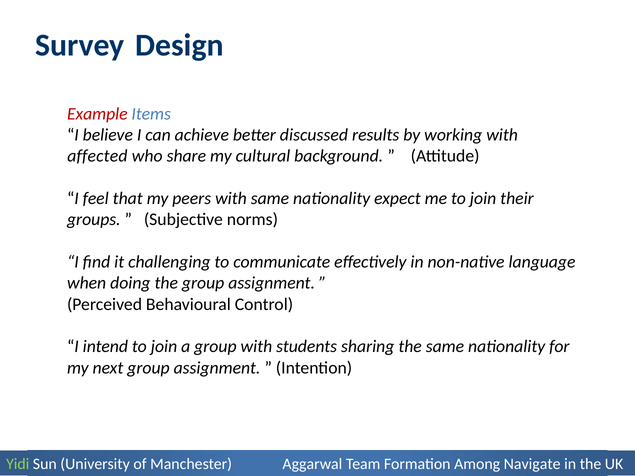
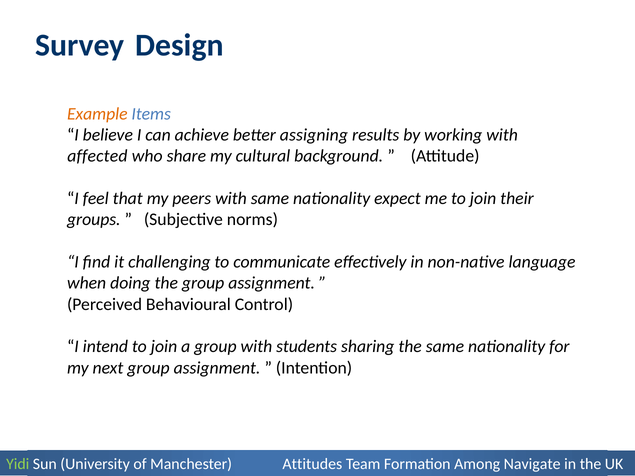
Example colour: red -> orange (97, 114)
discussed: discussed -> assigning (314, 135)
Aggarwal: Aggarwal -> Attitudes (312, 464)
